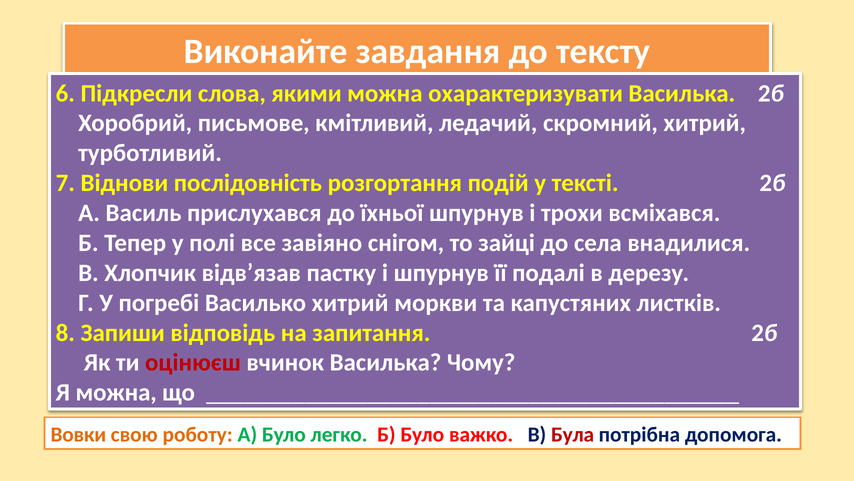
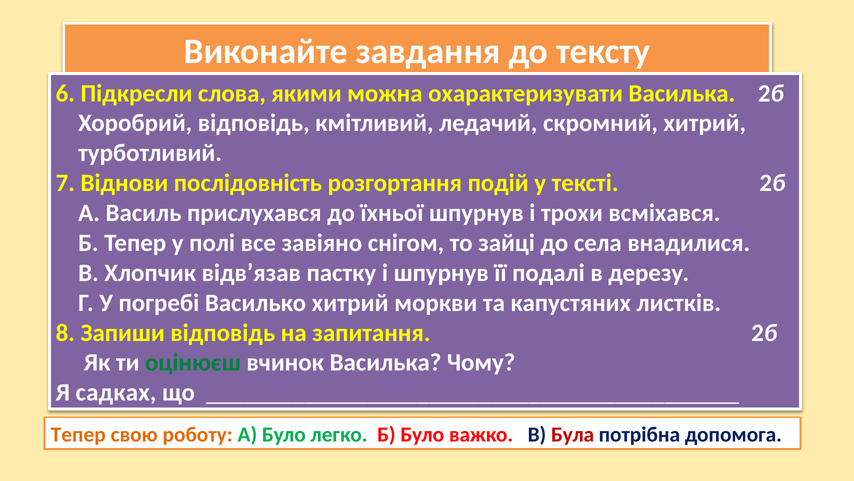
Хоробрий письмове: письмове -> відповідь (254, 123)
оцінюєш colour: red -> green (193, 363)
Я можна: можна -> садках (116, 393)
Вовки: Вовки -> Тепер (78, 434)
